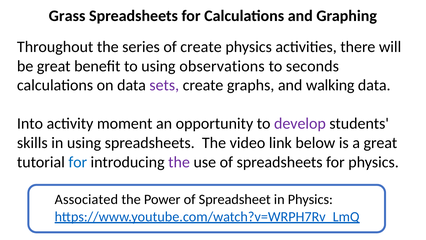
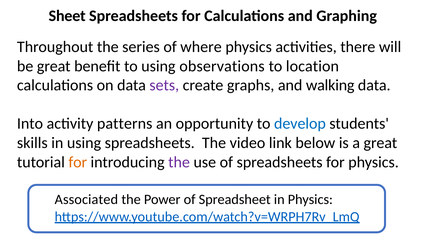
Grass: Grass -> Sheet (67, 16)
of create: create -> where (201, 47)
seconds: seconds -> location (312, 66)
moment: moment -> patterns (125, 124)
develop colour: purple -> blue (300, 124)
for colour: blue -> orange (78, 162)
